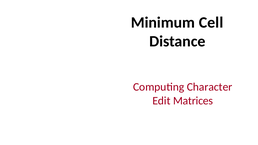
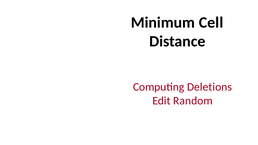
Character: Character -> Deletions (210, 87)
Matrices: Matrices -> Random (193, 101)
